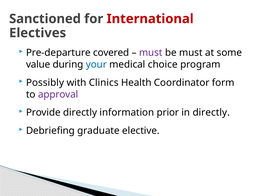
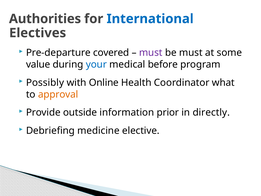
Sanctioned: Sanctioned -> Authorities (45, 19)
International colour: red -> blue (150, 19)
choice: choice -> before (163, 64)
Clinics: Clinics -> Online (104, 83)
form: form -> what (223, 83)
approval colour: purple -> orange (58, 94)
Provide directly: directly -> outside (80, 112)
graduate: graduate -> medicine (98, 131)
